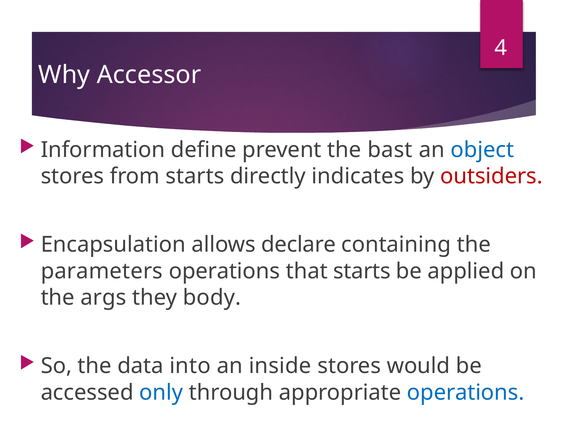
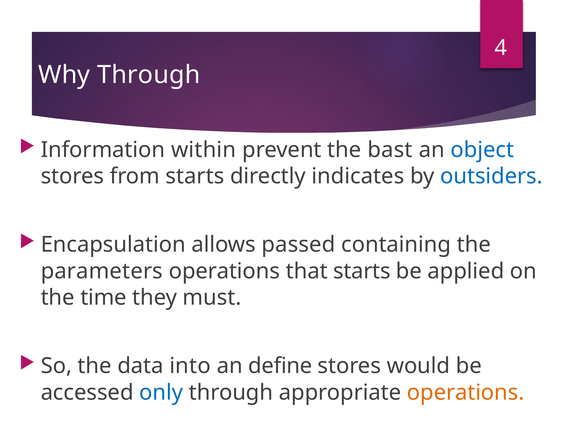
Why Accessor: Accessor -> Through (149, 75)
define: define -> within (204, 150)
outsiders colour: red -> blue (491, 176)
declare: declare -> passed (298, 245)
args: args -> time (104, 298)
body: body -> must (212, 298)
inside: inside -> define (280, 366)
operations colour: blue -> orange (466, 393)
